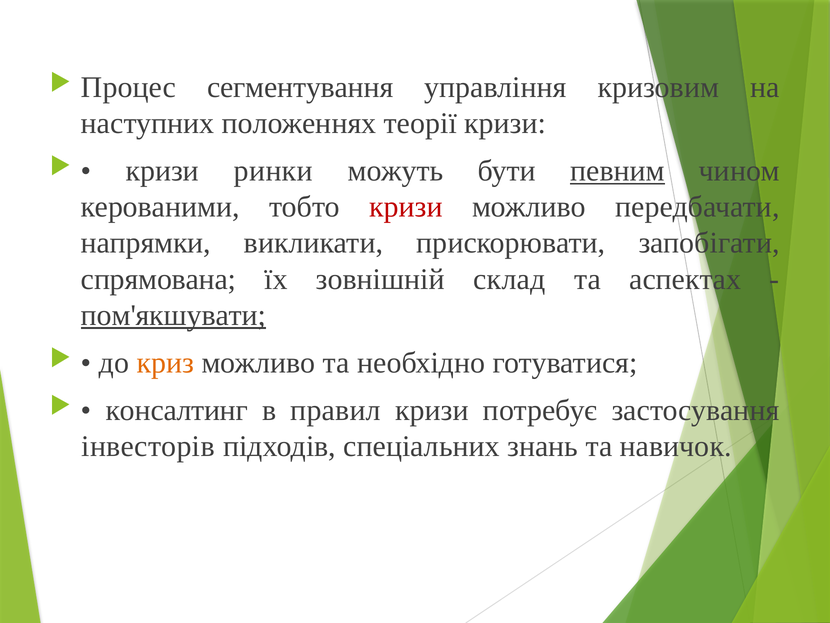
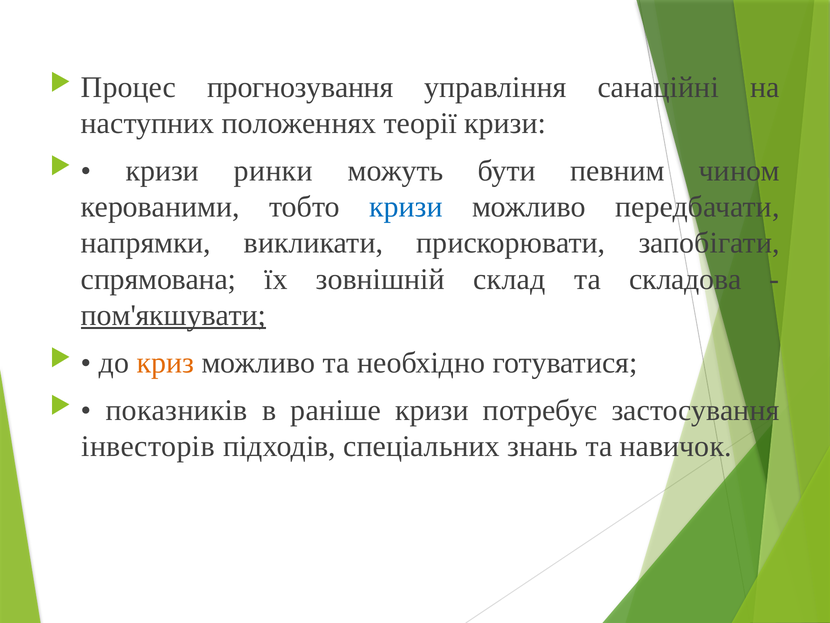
сегментування: сегментування -> прогнозування (300, 87)
кризовим: кризовим -> санаційні (658, 87)
певним underline: present -> none (617, 171)
кризи colour: red -> blue (406, 207)
аспектах: аспектах -> складова (685, 279)
консалтинг: консалтинг -> показників (177, 410)
правил: правил -> раніше (336, 410)
